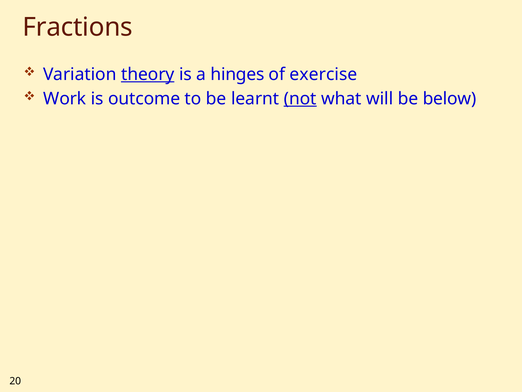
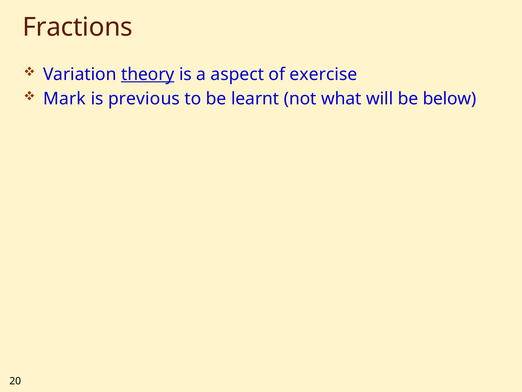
hinges: hinges -> aspect (237, 74)
Work: Work -> Mark (65, 99)
outcome: outcome -> previous (144, 99)
not underline: present -> none (300, 99)
